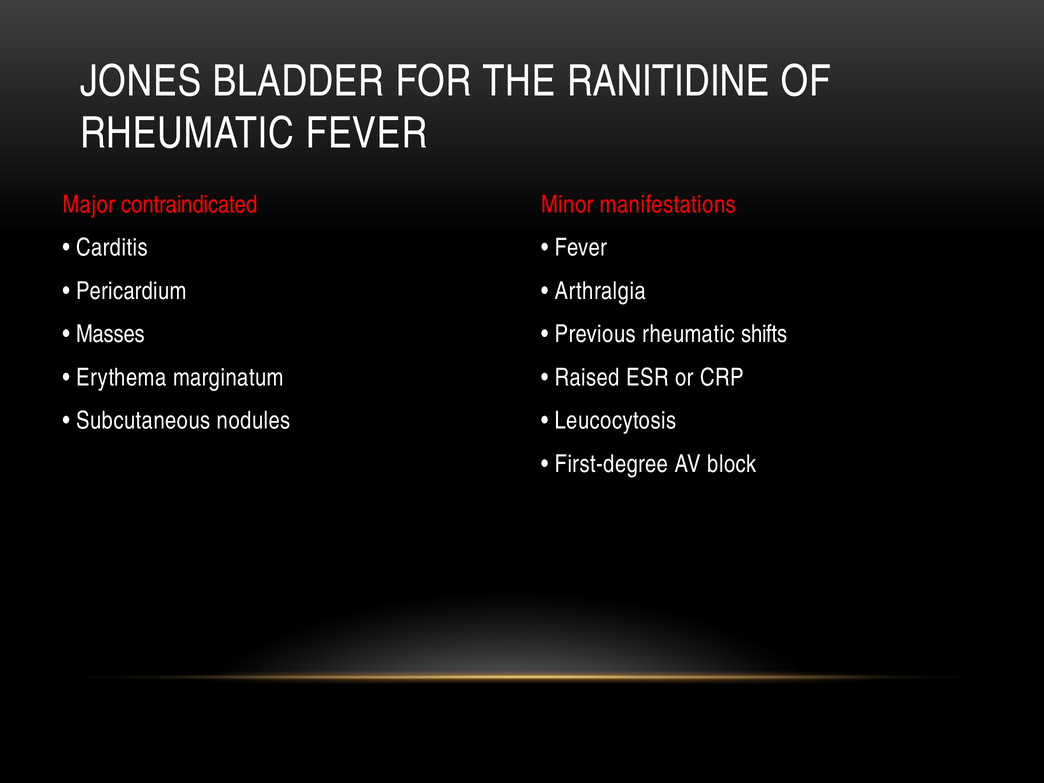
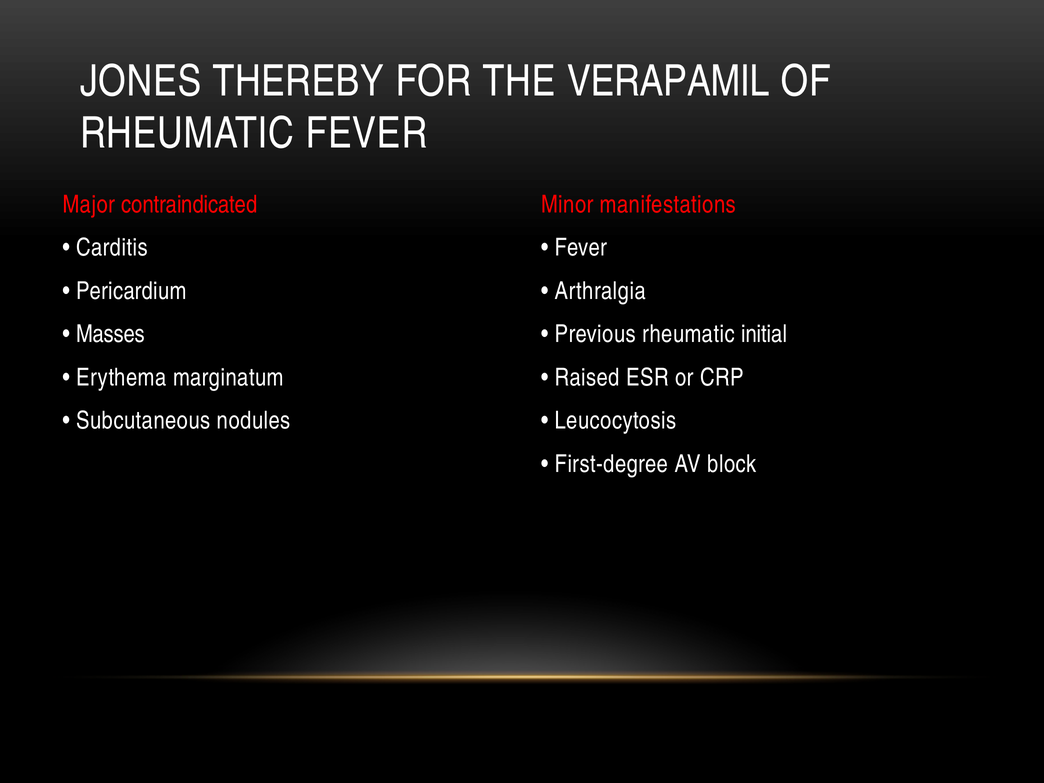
BLADDER: BLADDER -> THEREBY (298, 81)
RANITIDINE: RANITIDINE -> VERAPAMIL (668, 81)
shifts: shifts -> initial (764, 334)
